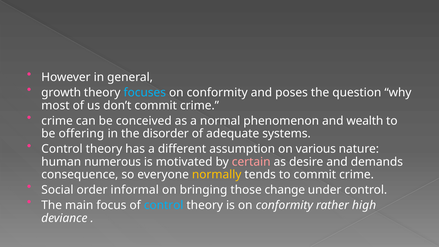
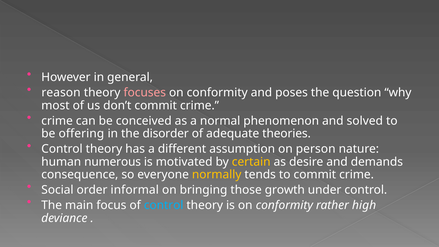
growth: growth -> reason (61, 93)
focuses colour: light blue -> pink (145, 93)
wealth: wealth -> solved (365, 121)
systems: systems -> theories (287, 134)
various: various -> person (316, 149)
certain colour: pink -> yellow (251, 162)
change: change -> growth (285, 190)
